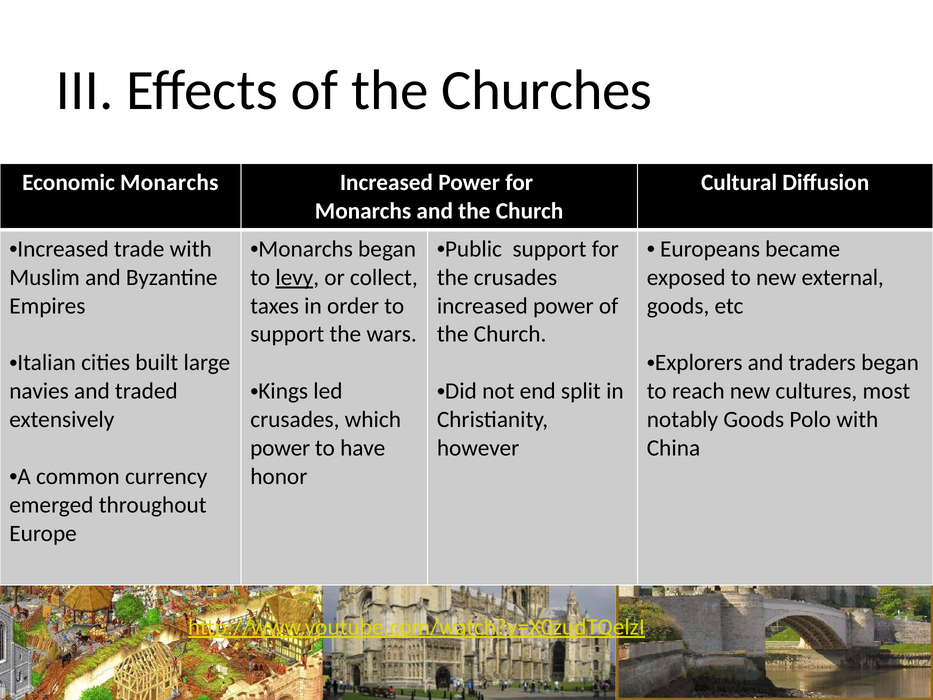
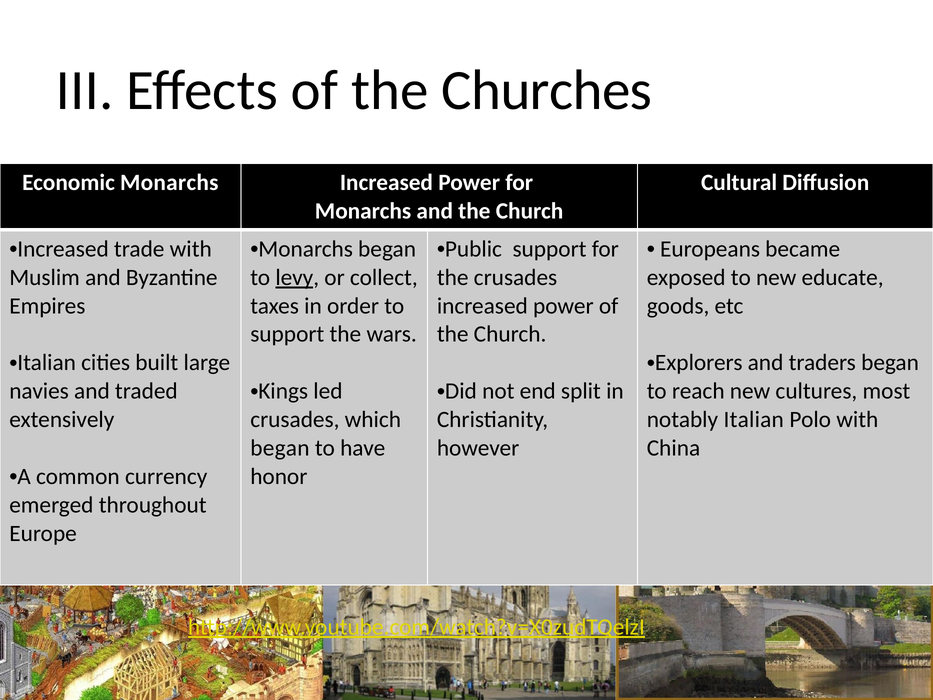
external: external -> educate (843, 277)
notably Goods: Goods -> Italian (754, 420)
power: power -> began (280, 448)
